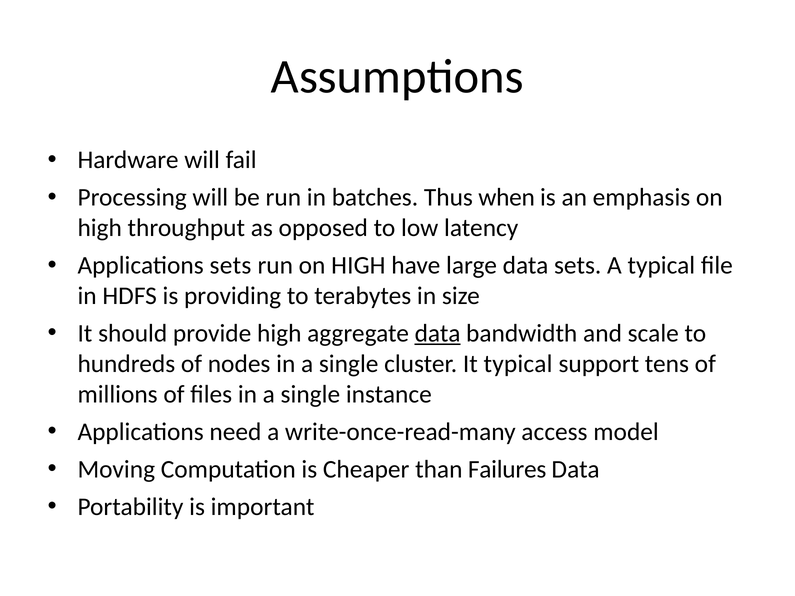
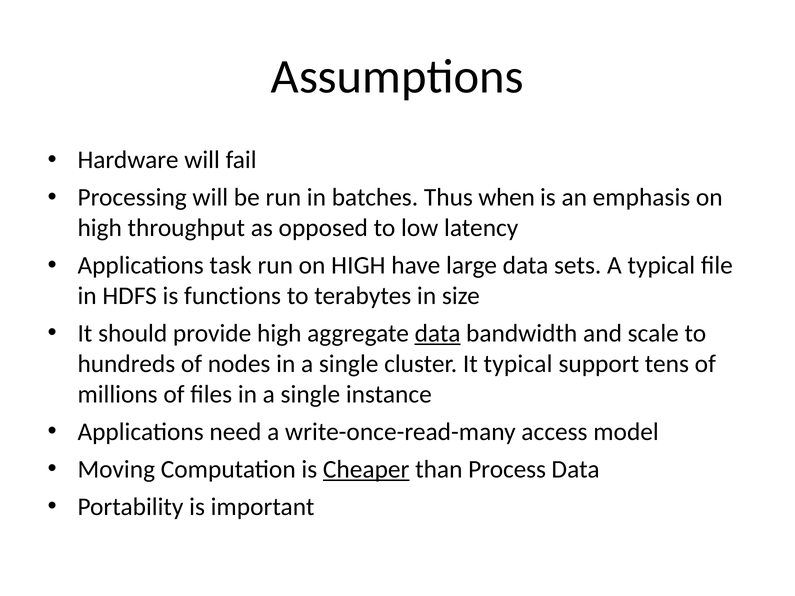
Applications sets: sets -> task (231, 266)
providing: providing -> functions (233, 296)
Cheaper underline: none -> present (366, 470)
Failures: Failures -> Process (507, 470)
